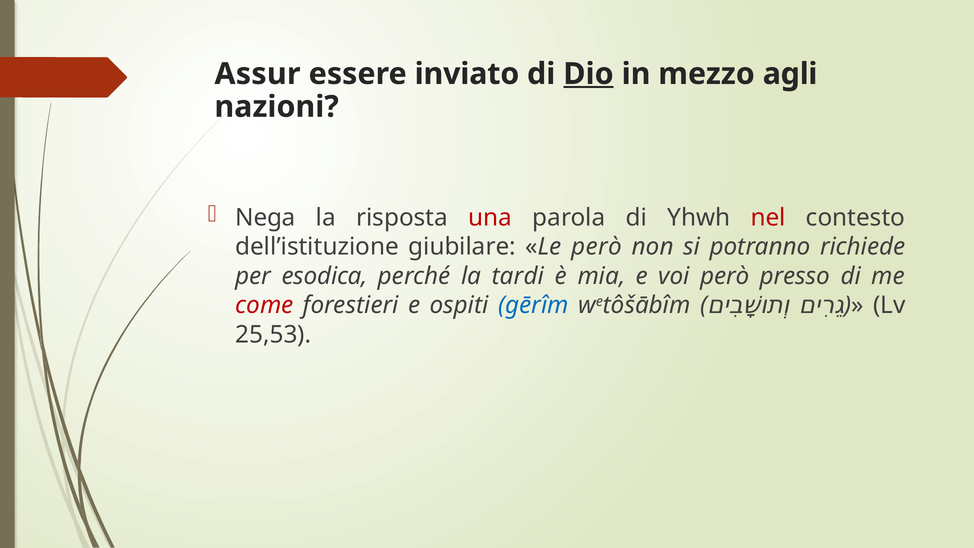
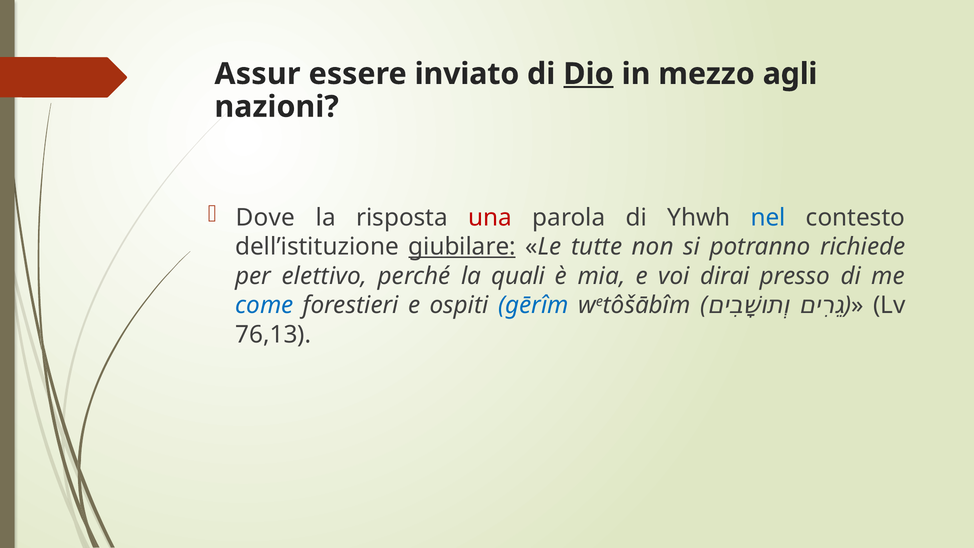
Nega: Nega -> Dove (265, 218)
nel colour: red -> blue (768, 218)
giubilare underline: none -> present (462, 247)
Le però: però -> tutte (597, 247)
esodica: esodica -> elettivo (324, 276)
tardi: tardi -> quali (518, 276)
voi però: però -> dirai (725, 276)
come colour: red -> blue (264, 305)
25,53: 25,53 -> 76,13 (273, 334)
